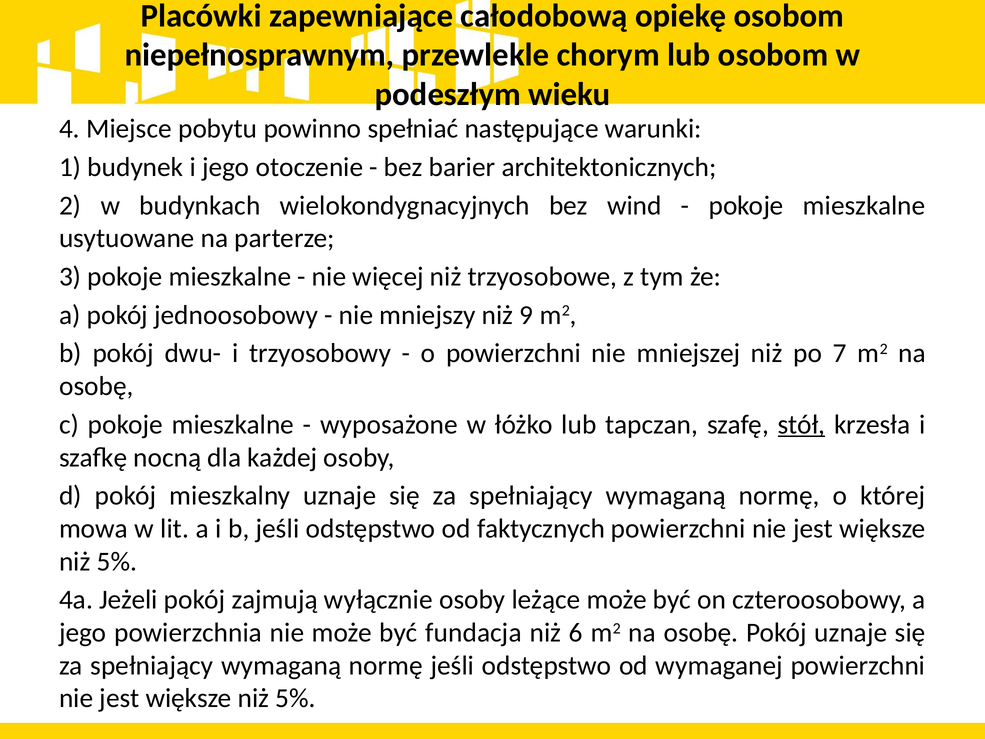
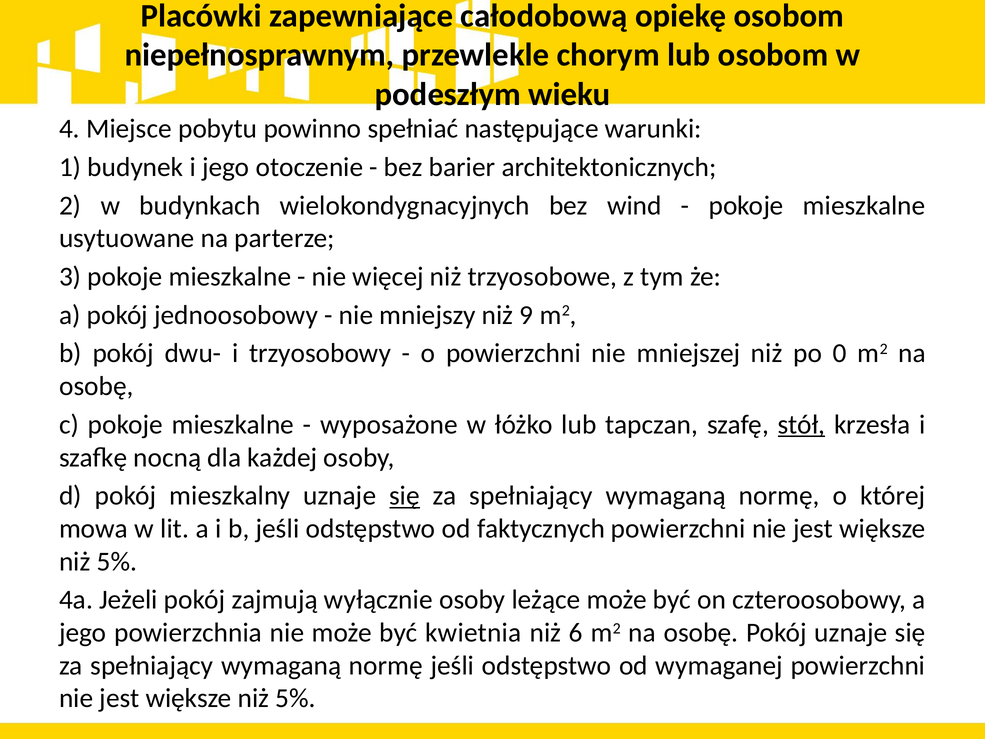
7: 7 -> 0 (840, 353)
się underline: none -> present (405, 496)
fundacja: fundacja -> kwietnia (473, 632)
